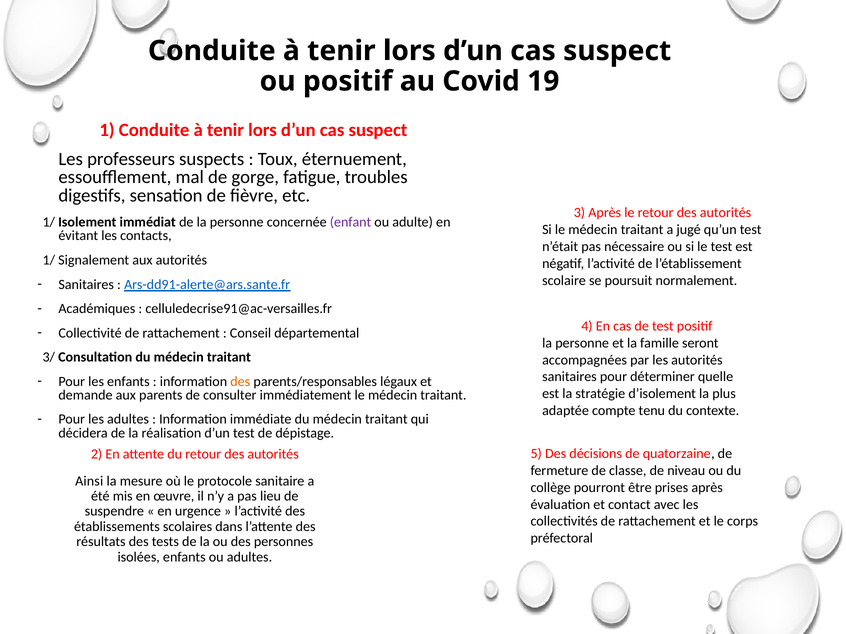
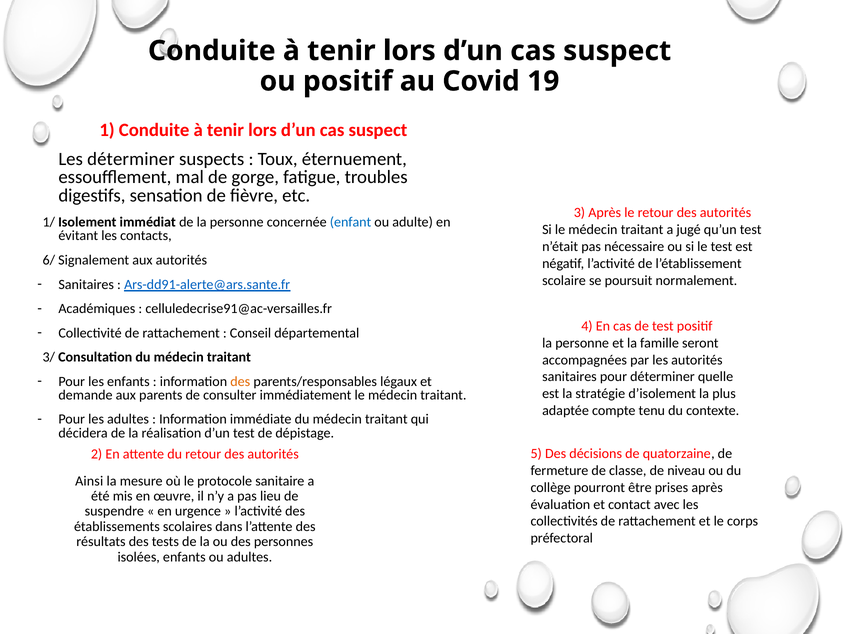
Les professeurs: professeurs -> déterminer (131, 159)
enfant colour: purple -> blue (351, 222)
1/: 1/ -> 6/ (49, 260)
